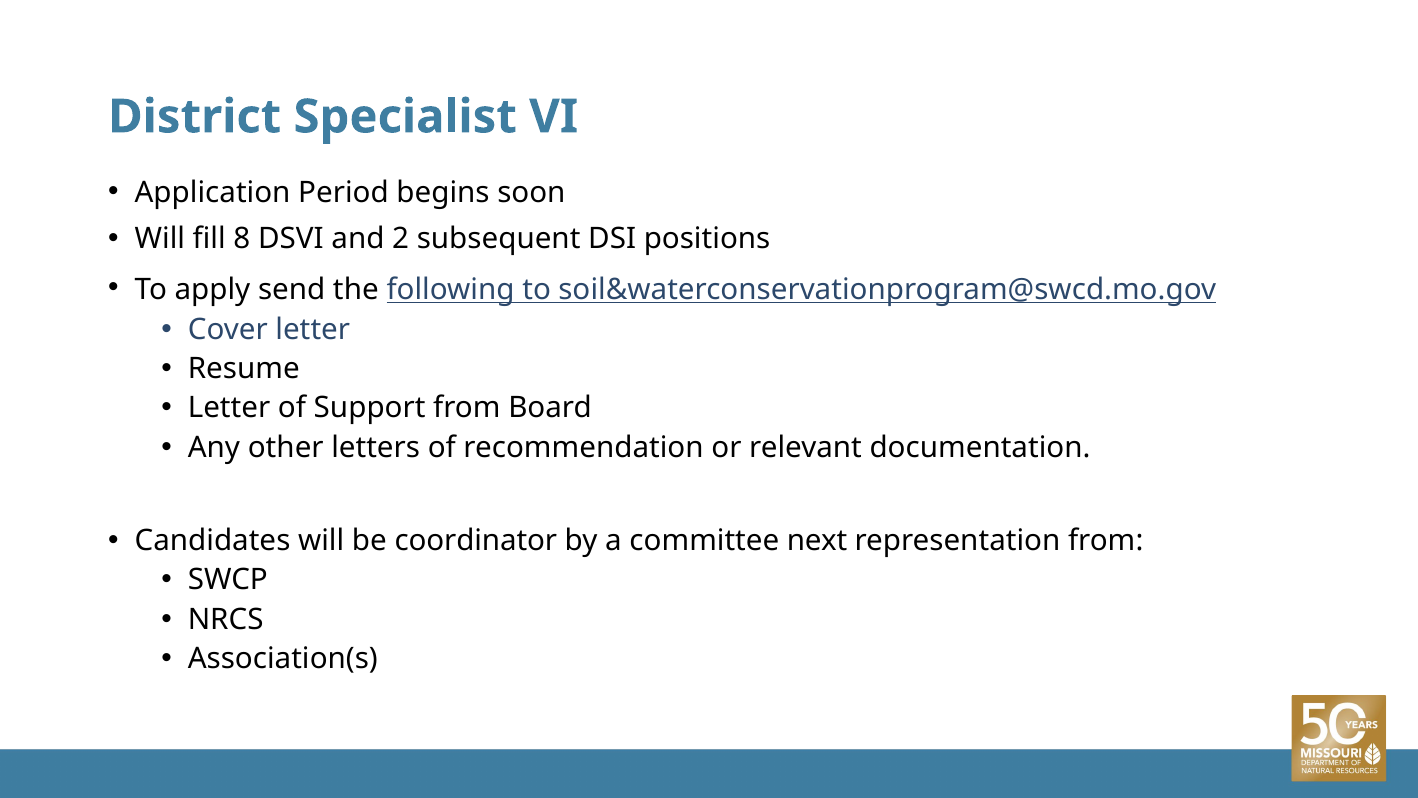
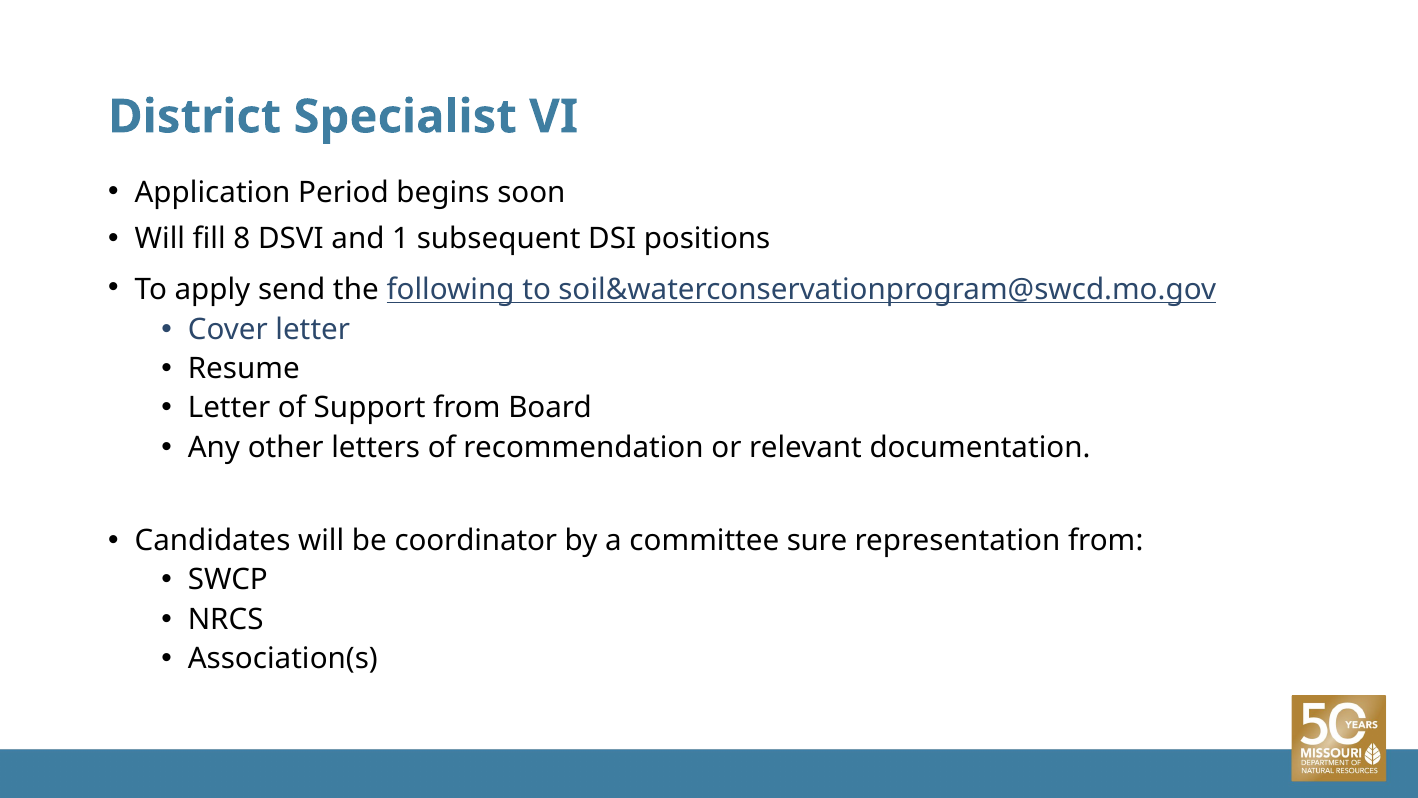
2: 2 -> 1 (401, 239)
next: next -> sure (817, 540)
